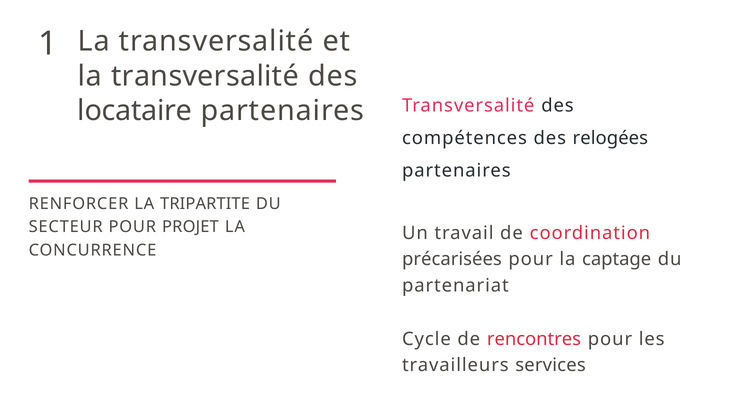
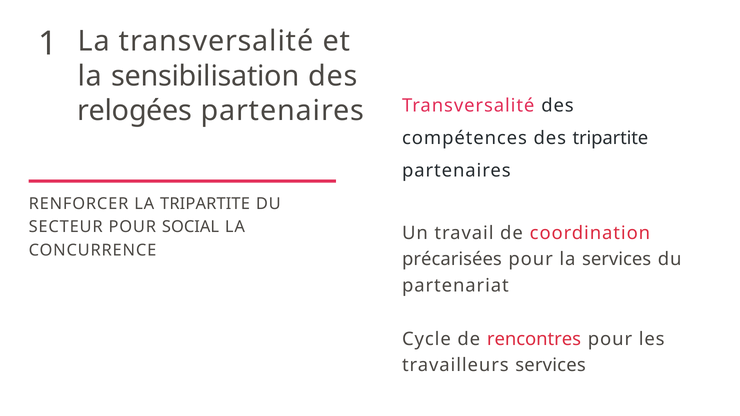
transversalité: transversalité -> sensibilisation (205, 76)
locataire: locataire -> relogées (135, 111)
des relogées: relogées -> tripartite (610, 138)
PROJET: PROJET -> SOCIAL (191, 227)
la captage: captage -> services (617, 260)
